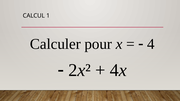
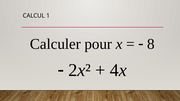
4: 4 -> 8 (151, 44)
